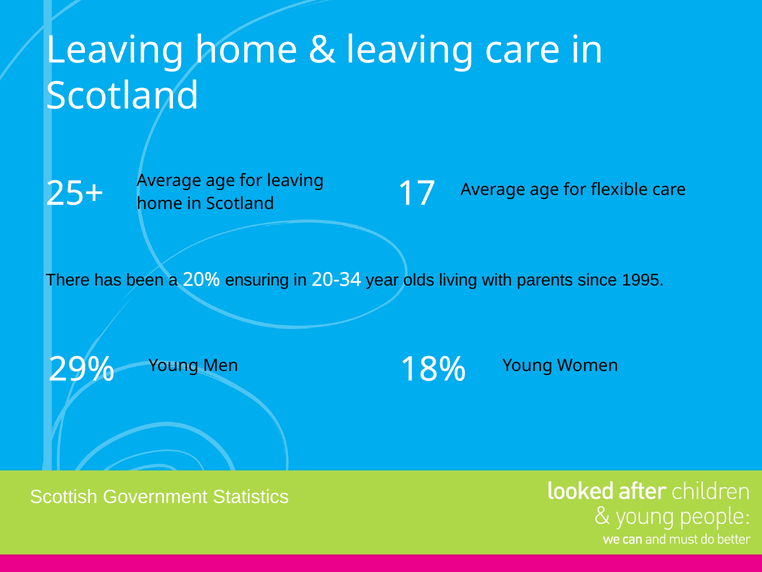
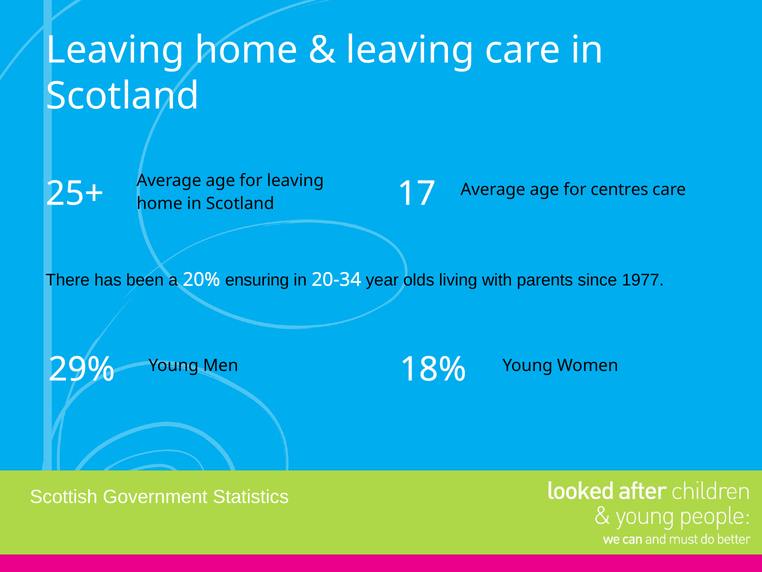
flexible: flexible -> centres (619, 190)
1995: 1995 -> 1977 (643, 280)
